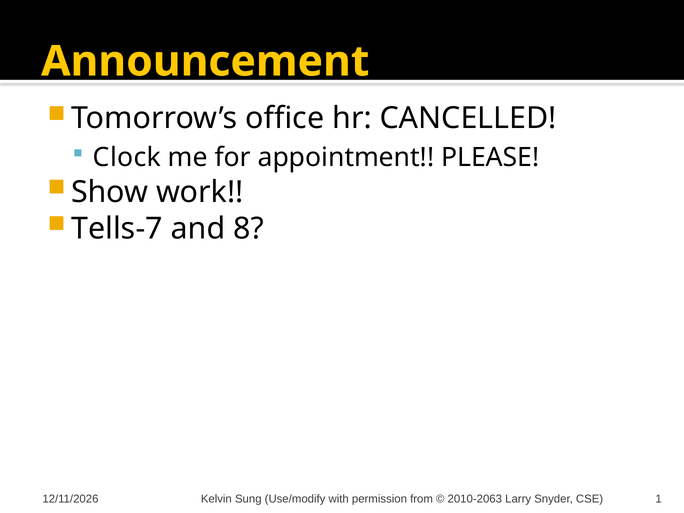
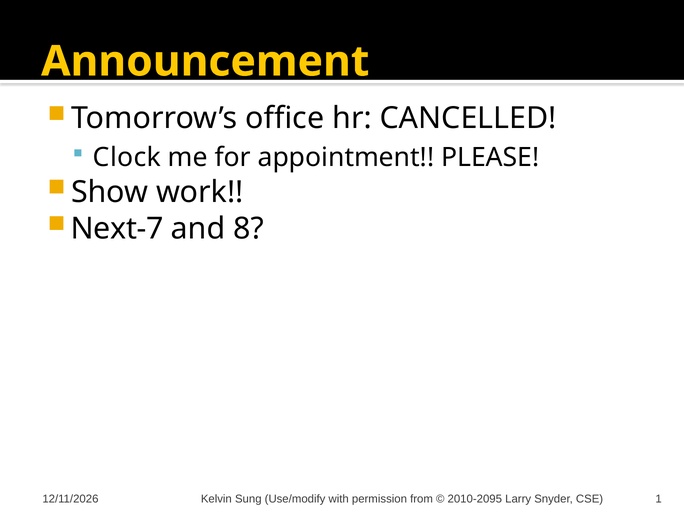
Tells-7: Tells-7 -> Next-7 (117, 229)
2010-2063: 2010-2063 -> 2010-2095 (475, 499)
